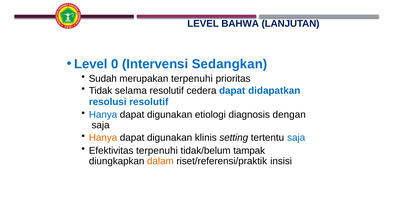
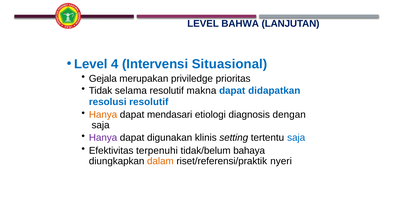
0: 0 -> 4 (115, 64)
Sedangkan: Sedangkan -> Situasional (230, 64)
Sudah: Sudah -> Gejala (103, 79)
merupakan terpenuhi: terpenuhi -> priviledge (192, 79)
cedera: cedera -> makna (201, 91)
Hanya colour: blue -> orange (103, 115)
digunakan: digunakan -> mendasari (170, 115)
Hanya colour: orange -> purple (103, 138)
tampak: tampak -> bahaya (249, 151)
insisi: insisi -> nyeri (281, 161)
